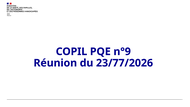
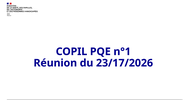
n°9: n°9 -> n°1 (122, 52)
23/77/2026: 23/77/2026 -> 23/17/2026 (125, 63)
